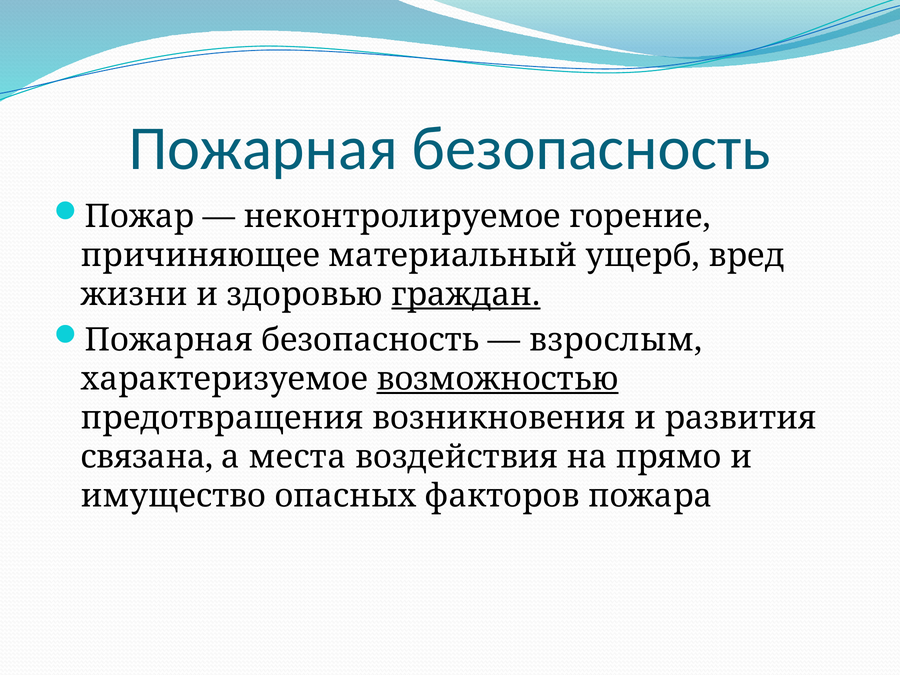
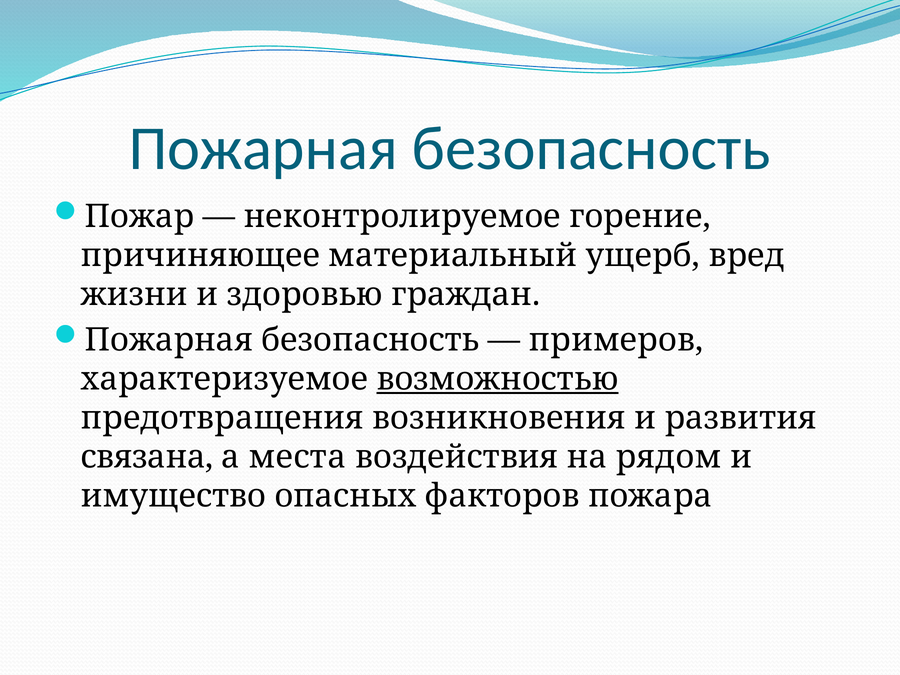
граждан underline: present -> none (466, 295)
взрослым: взрослым -> примеров (616, 340)
прямо: прямо -> рядом (669, 457)
